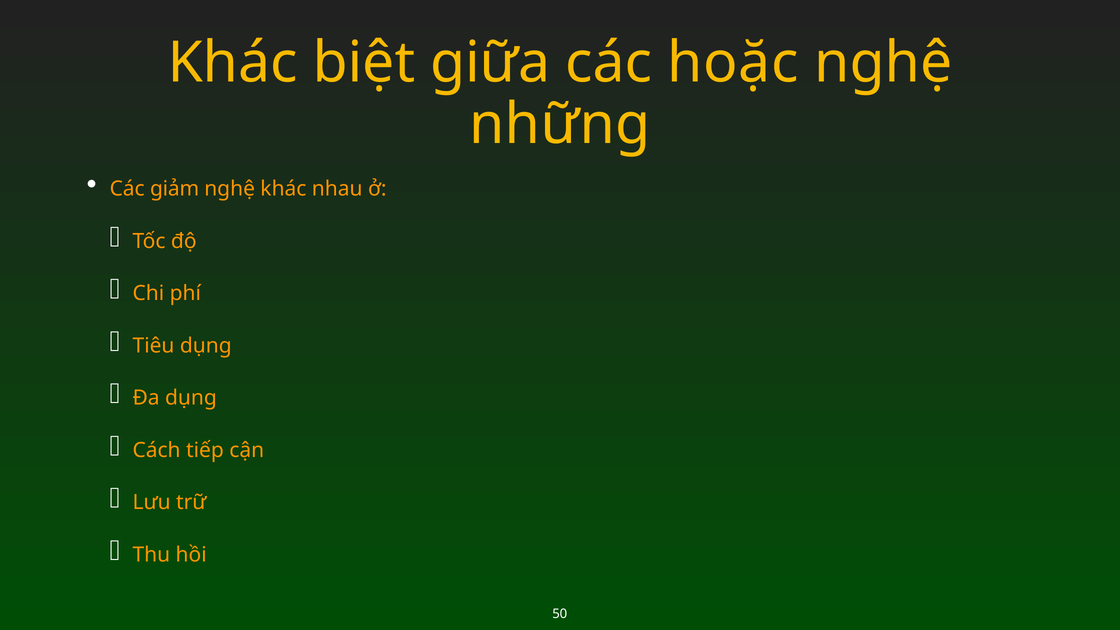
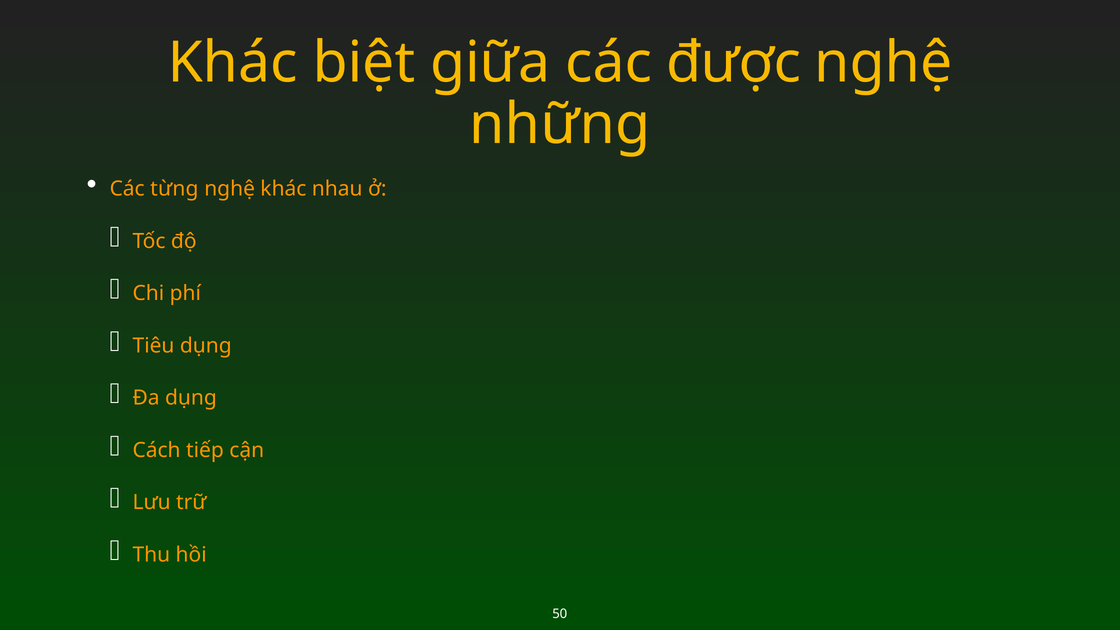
hoặc: hoặc -> được (734, 63)
giảm: giảm -> từng (174, 189)
